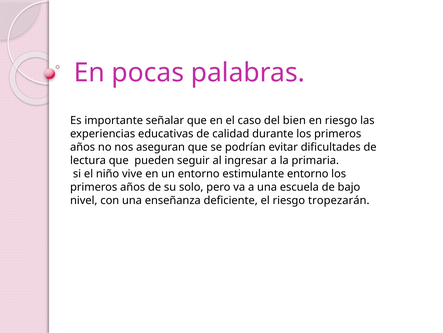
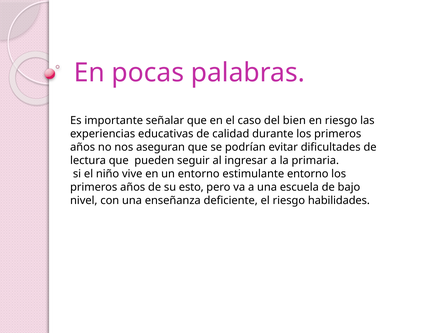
solo: solo -> esto (191, 187)
tropezarán: tropezarán -> habilidades (339, 200)
